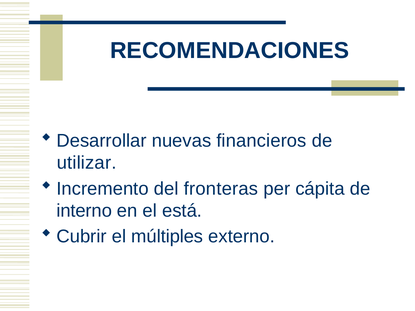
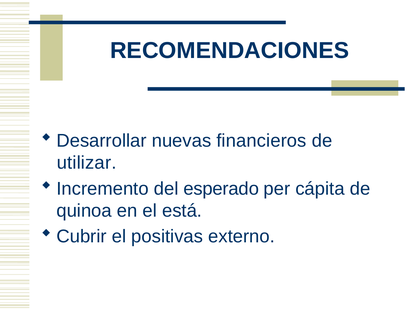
fronteras: fronteras -> esperado (221, 189)
interno: interno -> quinoa (84, 211)
múltiples: múltiples -> positivas (167, 237)
